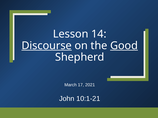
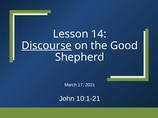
Good underline: present -> none (124, 46)
